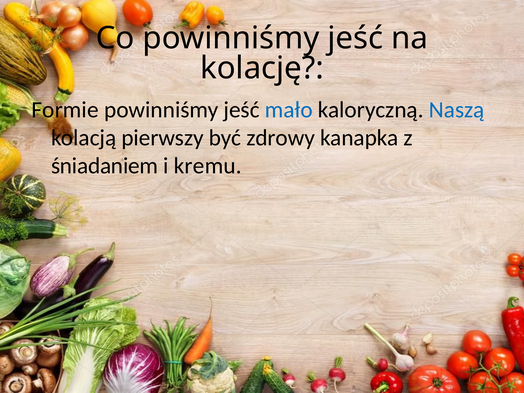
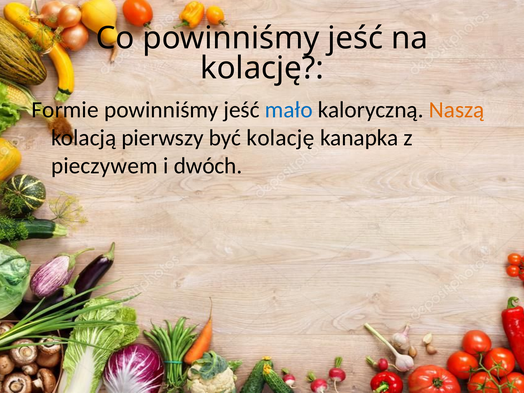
Naszą colour: blue -> orange (457, 110)
być zdrowy: zdrowy -> kolację (280, 138)
śniadaniem: śniadaniem -> pieczywem (104, 166)
kremu: kremu -> dwóch (208, 166)
